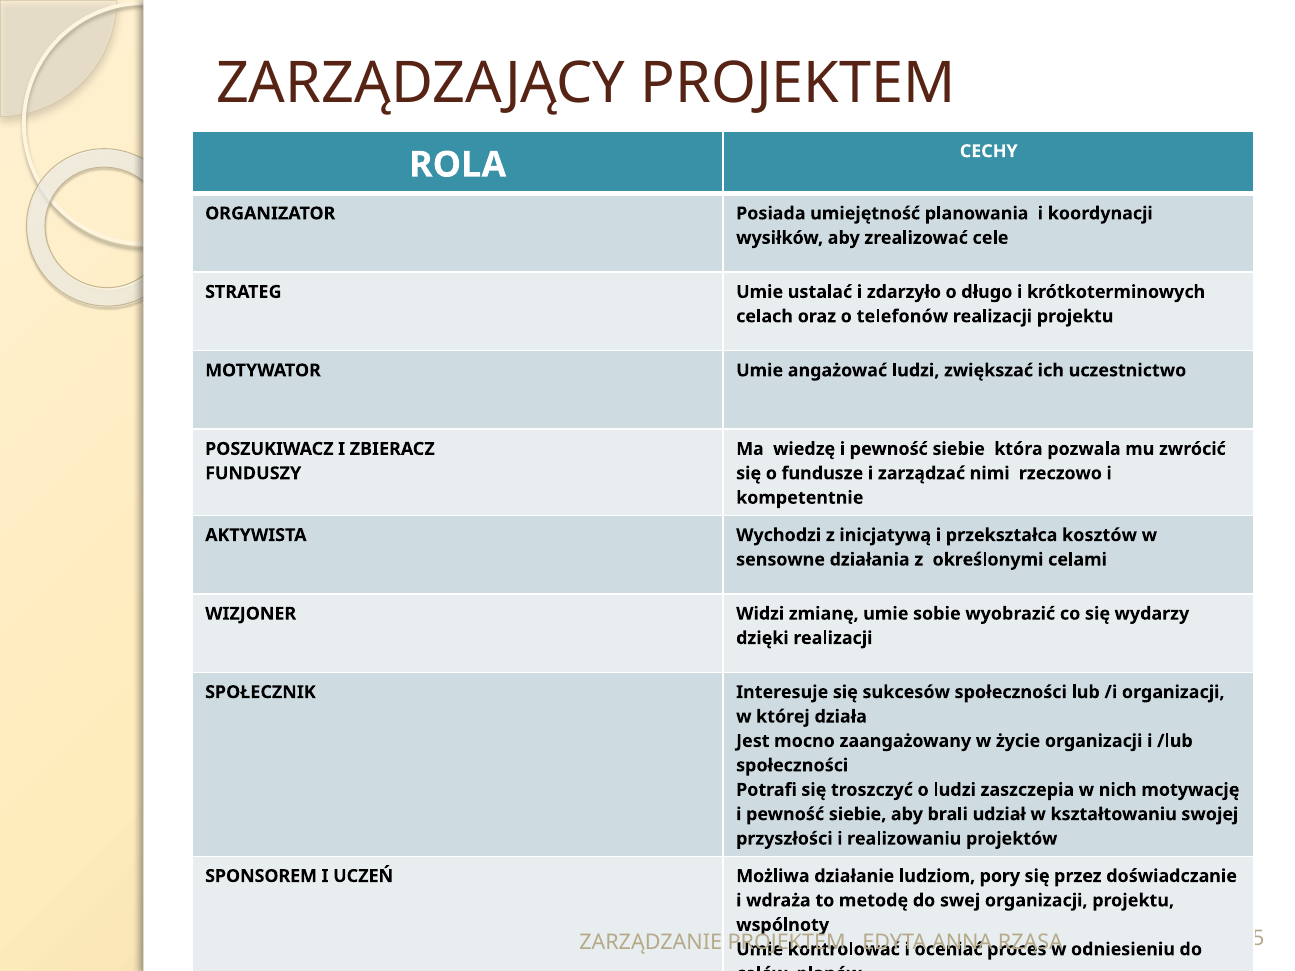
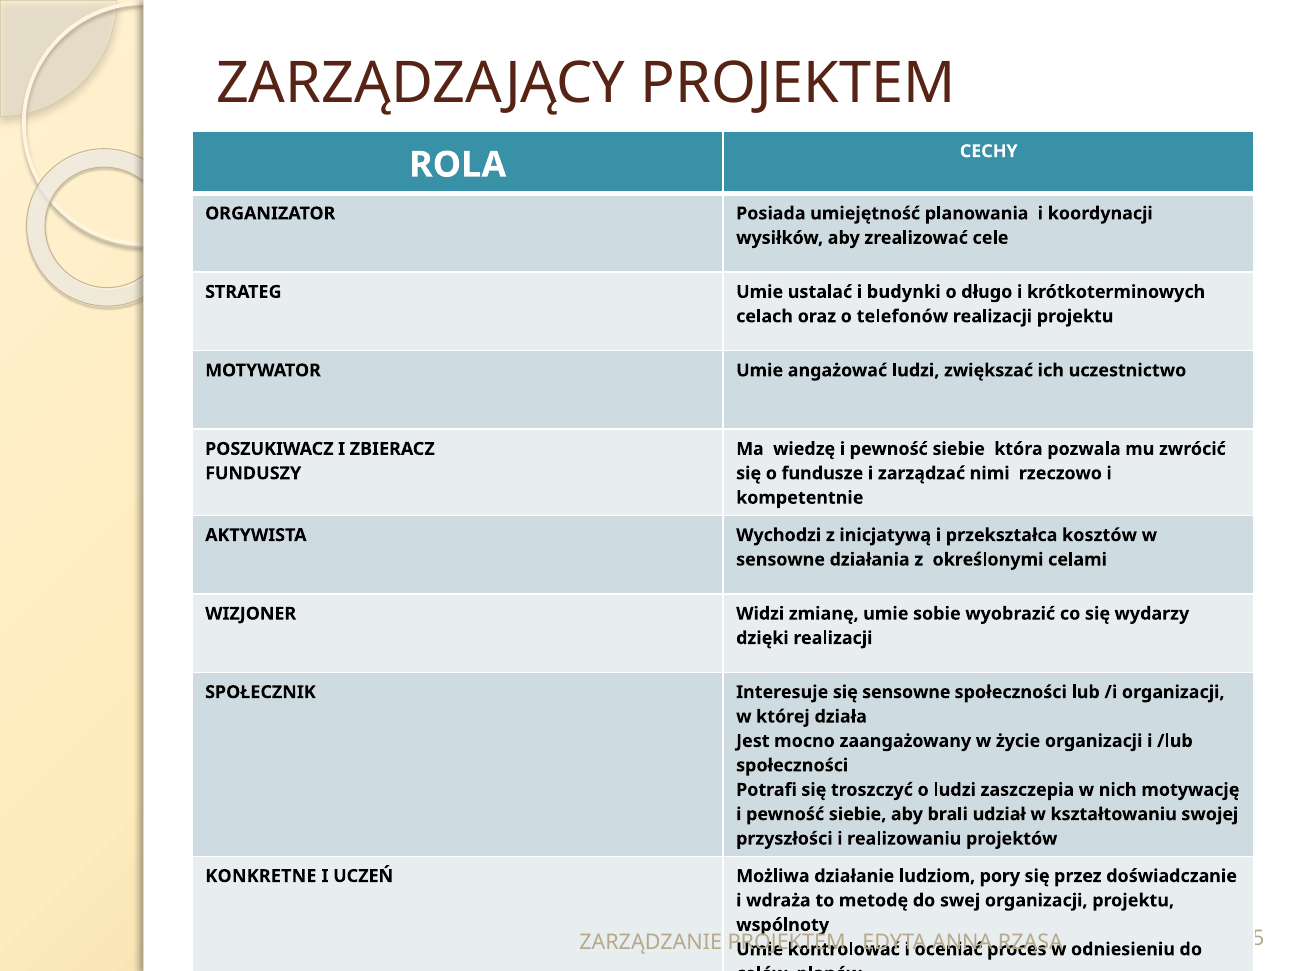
zdarzyło: zdarzyło -> budynki (904, 292)
się sukcesów: sukcesów -> sensowne (906, 692)
SPONSOREM: SPONSOREM -> KONKRETNE (261, 876)
